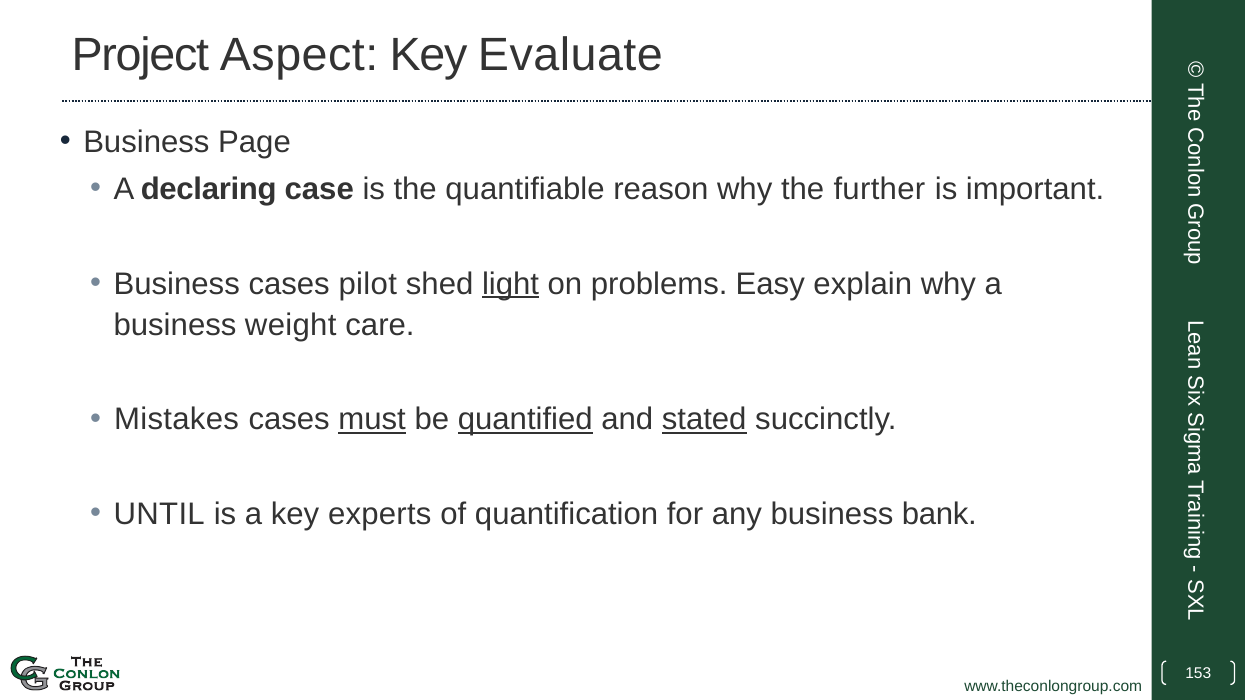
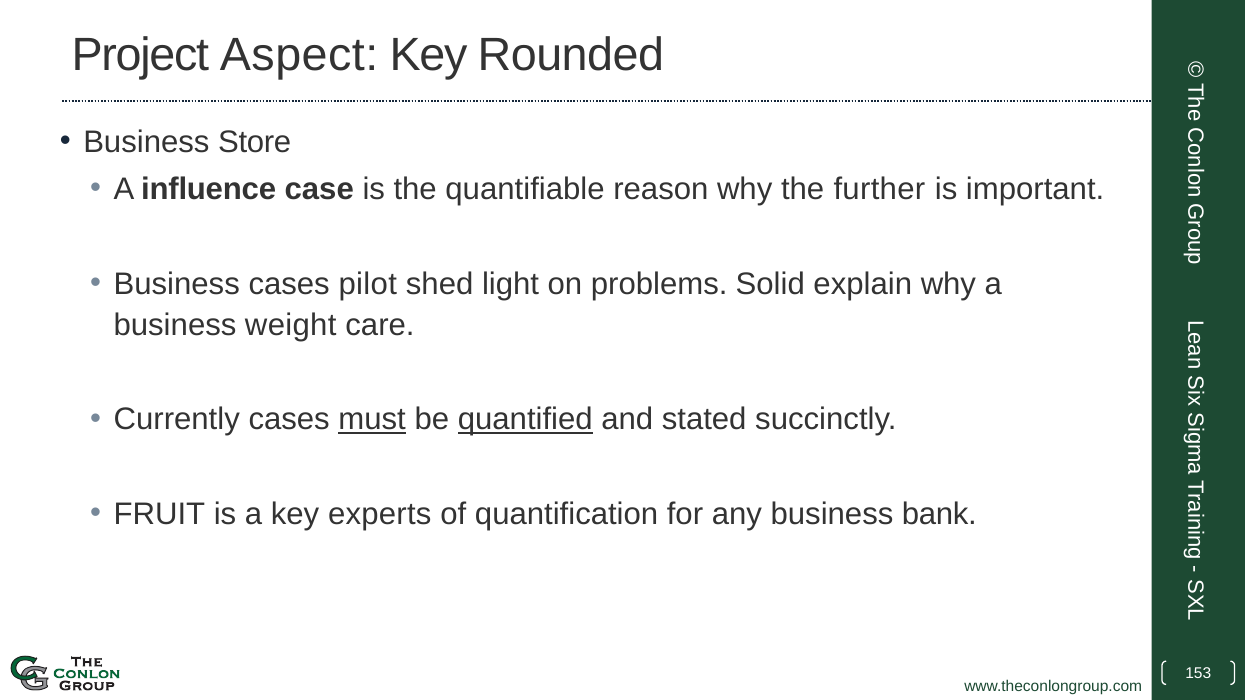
Evaluate: Evaluate -> Rounded (571, 55)
Page: Page -> Store (255, 142)
declaring: declaring -> influence (209, 190)
light underline: present -> none (511, 284)
Easy: Easy -> Solid (770, 284)
Mistakes: Mistakes -> Currently (177, 420)
stated underline: present -> none (704, 420)
UNTIL: UNTIL -> FRUIT (159, 514)
